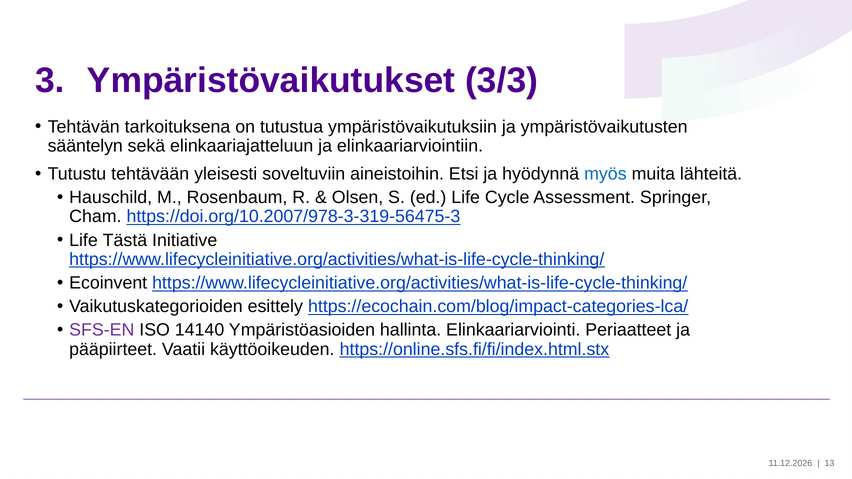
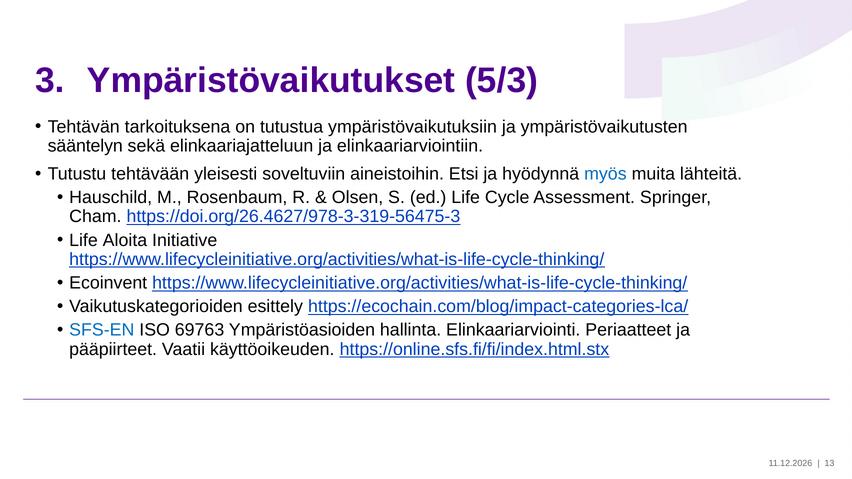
3/3: 3/3 -> 5/3 (502, 81)
https://doi.org/10.2007/978-3-319-56475-3: https://doi.org/10.2007/978-3-319-56475-3 -> https://doi.org/26.4627/978-3-319-56475-3 (293, 217)
Tästä: Tästä -> Aloita (125, 240)
SFS-EN colour: purple -> blue (102, 330)
14140: 14140 -> 69763 (200, 330)
